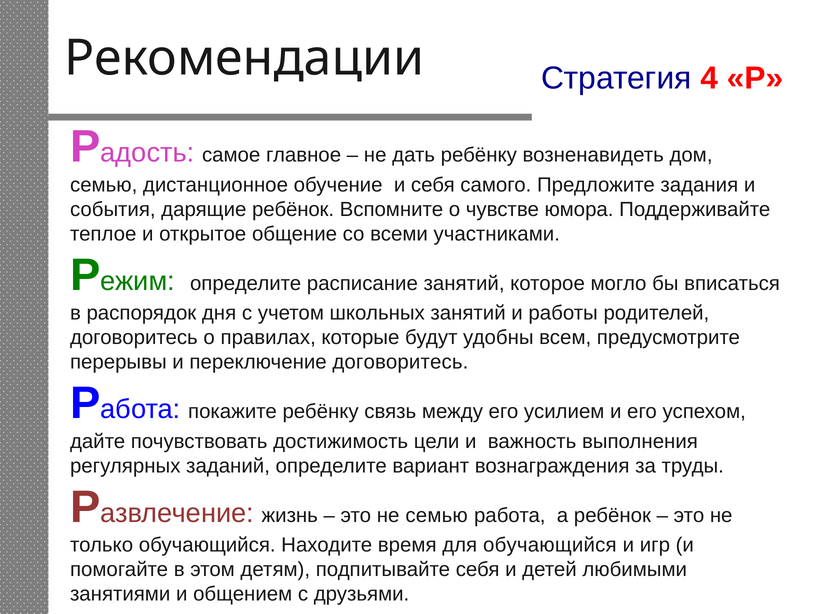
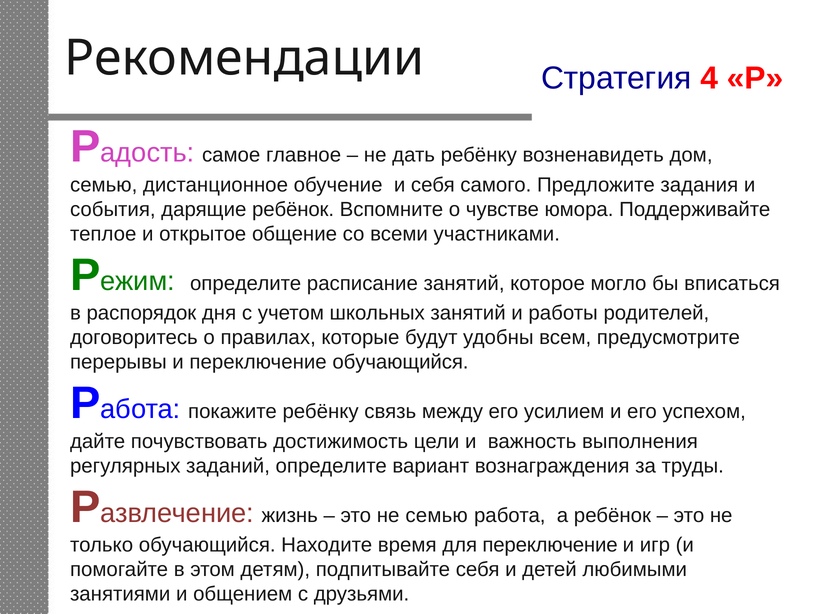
переключение договоритесь: договоритесь -> обучающийся (400, 362)
для обучающийся: обучающийся -> переключение (550, 544)
